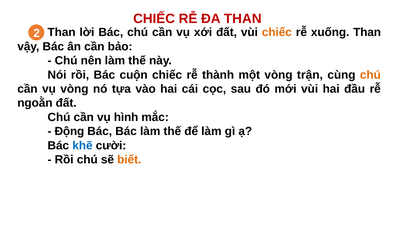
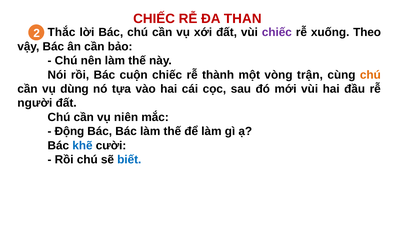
Than: Than -> Thắc (62, 32)
chiếc colour: orange -> purple (277, 32)
xuống Than: Than -> Theo (367, 32)
vụ vòng: vòng -> dùng (74, 89)
ngoằn: ngoằn -> người (35, 103)
hình: hình -> niên (126, 117)
biết colour: orange -> blue (129, 159)
